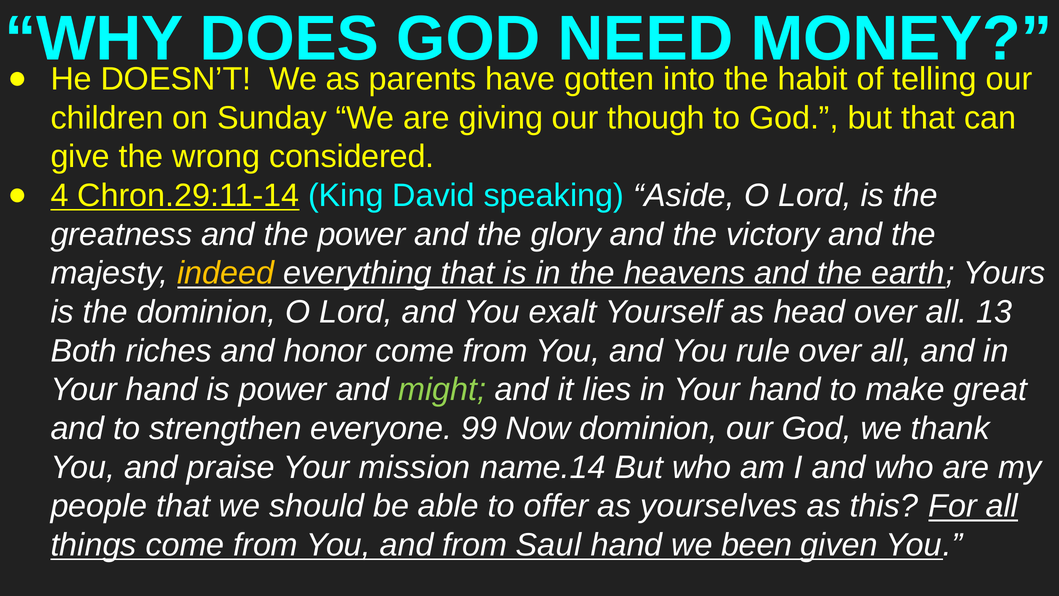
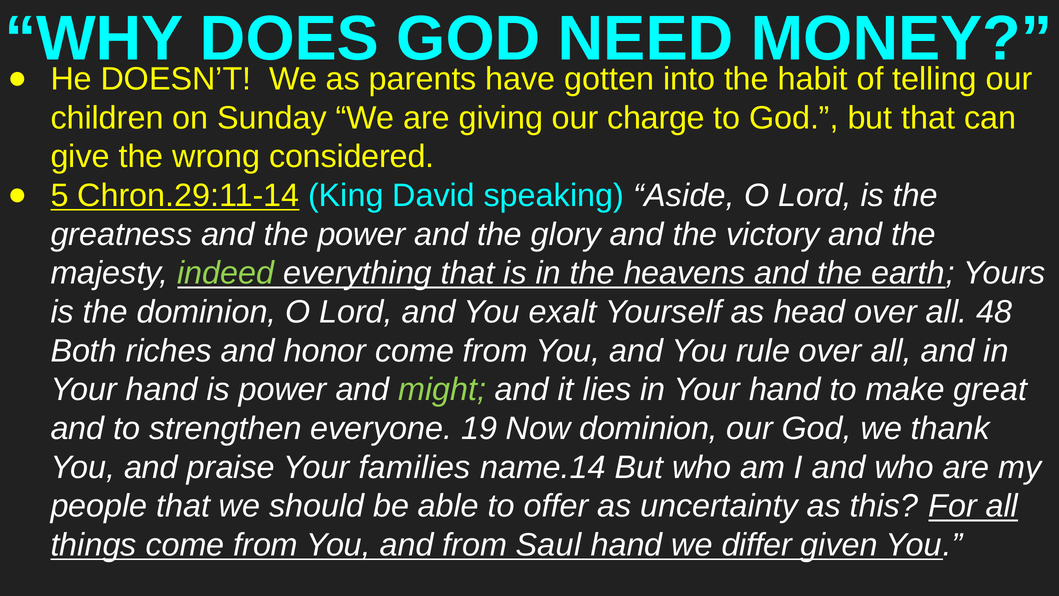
though: though -> charge (656, 118)
4: 4 -> 5 (60, 195)
indeed colour: yellow -> light green (226, 273)
13: 13 -> 48 (994, 312)
99: 99 -> 19 (479, 428)
mission: mission -> families (415, 467)
yourselves: yourselves -> uncertainty (719, 506)
been: been -> differ (757, 545)
